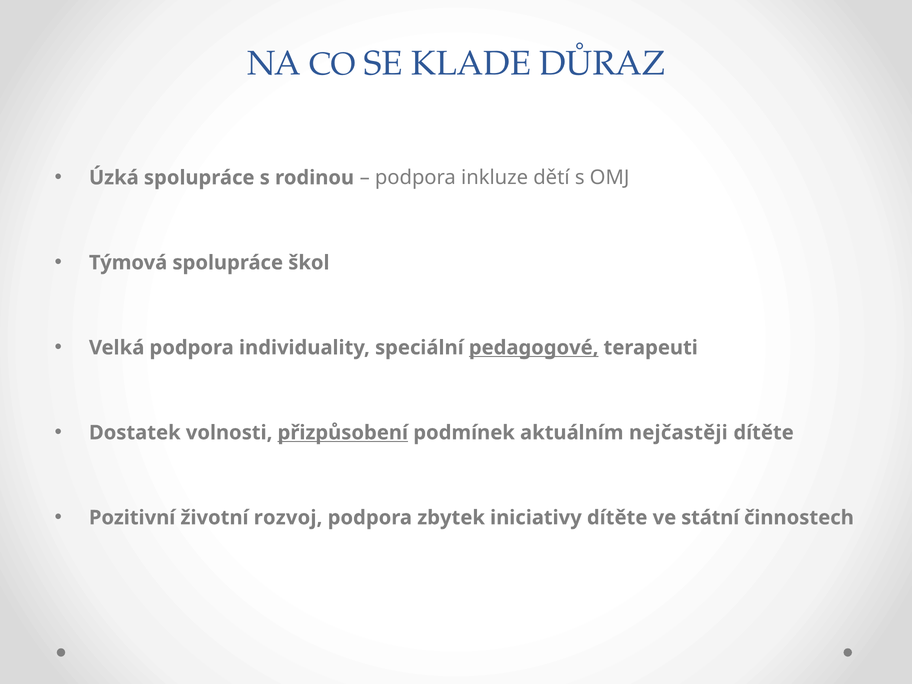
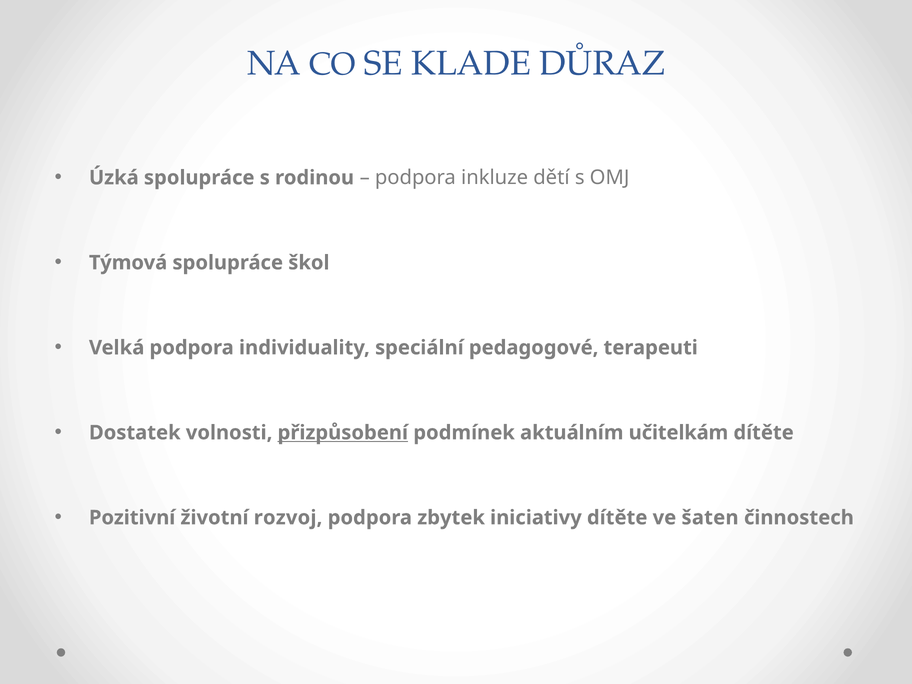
pedagogové underline: present -> none (534, 348)
nejčastěji: nejčastěji -> učitelkám (678, 433)
státní: státní -> šaten (710, 518)
